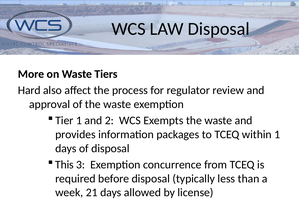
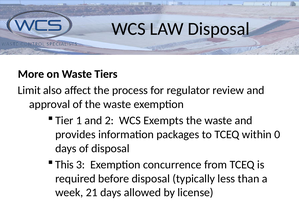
Hard: Hard -> Limit (29, 90)
within 1: 1 -> 0 (277, 135)
